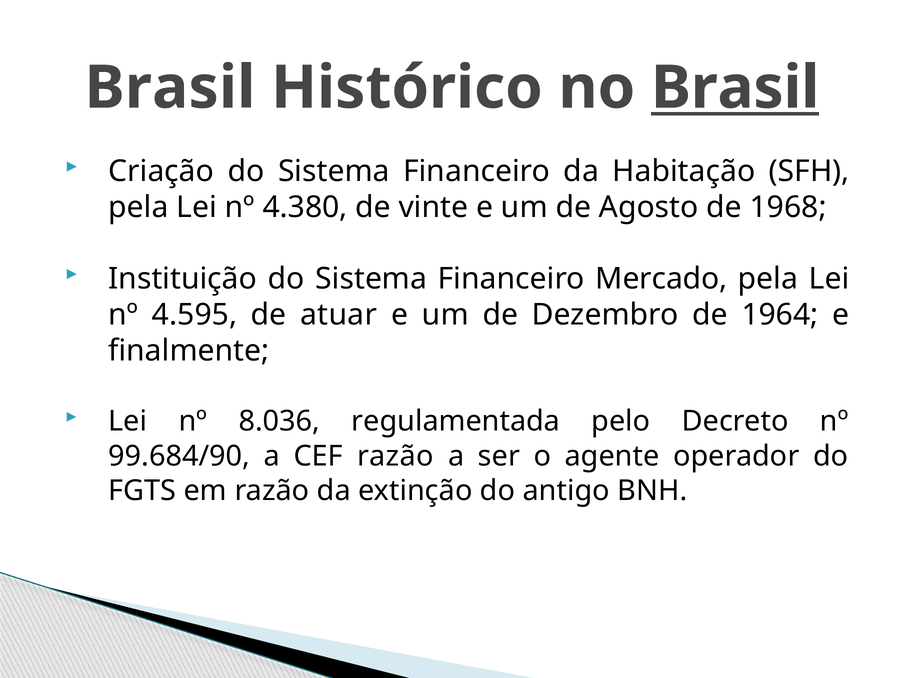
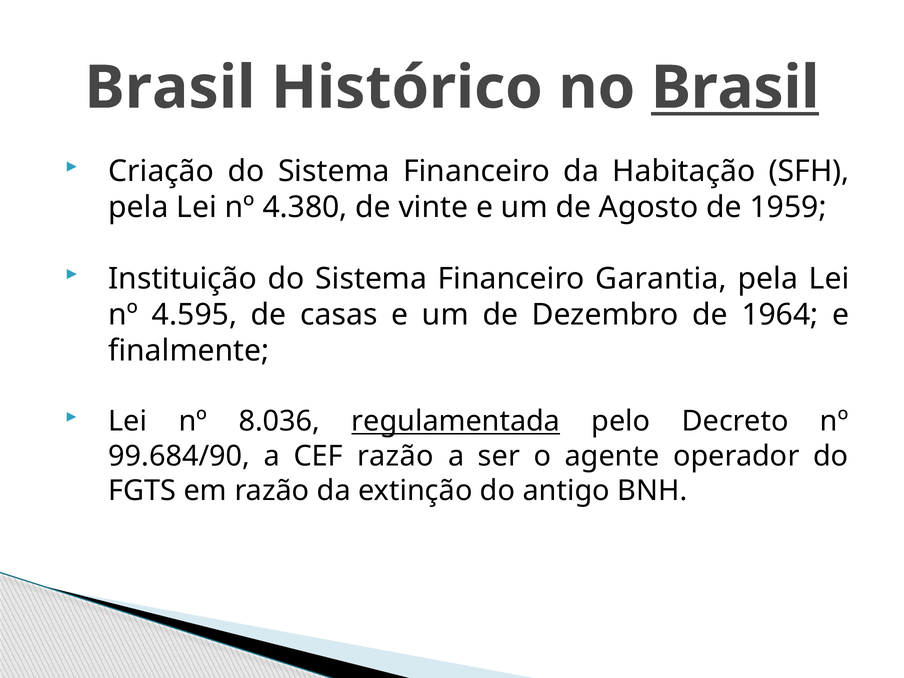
1968: 1968 -> 1959 (788, 207)
Mercado: Mercado -> Garantia (661, 279)
atuar: atuar -> casas (339, 315)
regulamentada underline: none -> present (456, 421)
